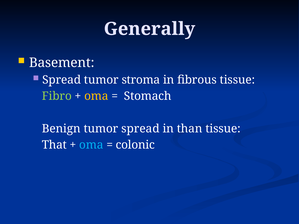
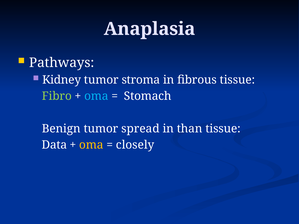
Generally: Generally -> Anaplasia (150, 29)
Basement: Basement -> Pathways (62, 63)
Spread: Spread -> Kidney (62, 80)
oma colour: yellow -> light blue (96, 96)
That: That -> Data (54, 145)
oma colour: light blue -> yellow (91, 145)
colonic: colonic -> closely (135, 145)
